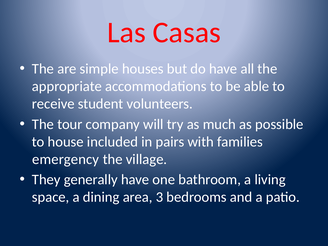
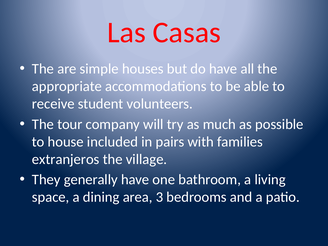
emergency: emergency -> extranjeros (66, 159)
